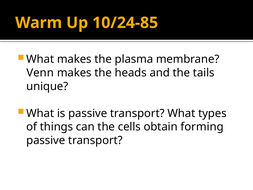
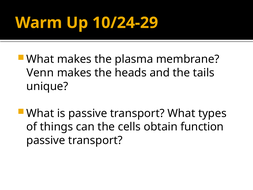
10/24-85: 10/24-85 -> 10/24-29 (125, 23)
forming: forming -> function (202, 127)
